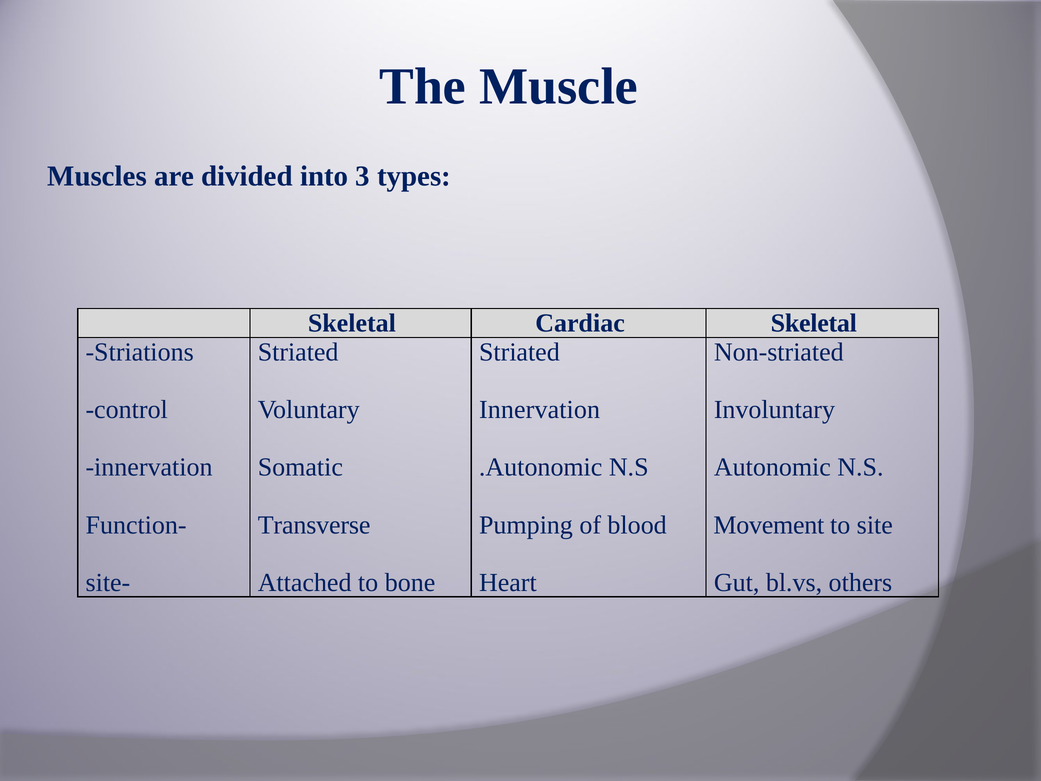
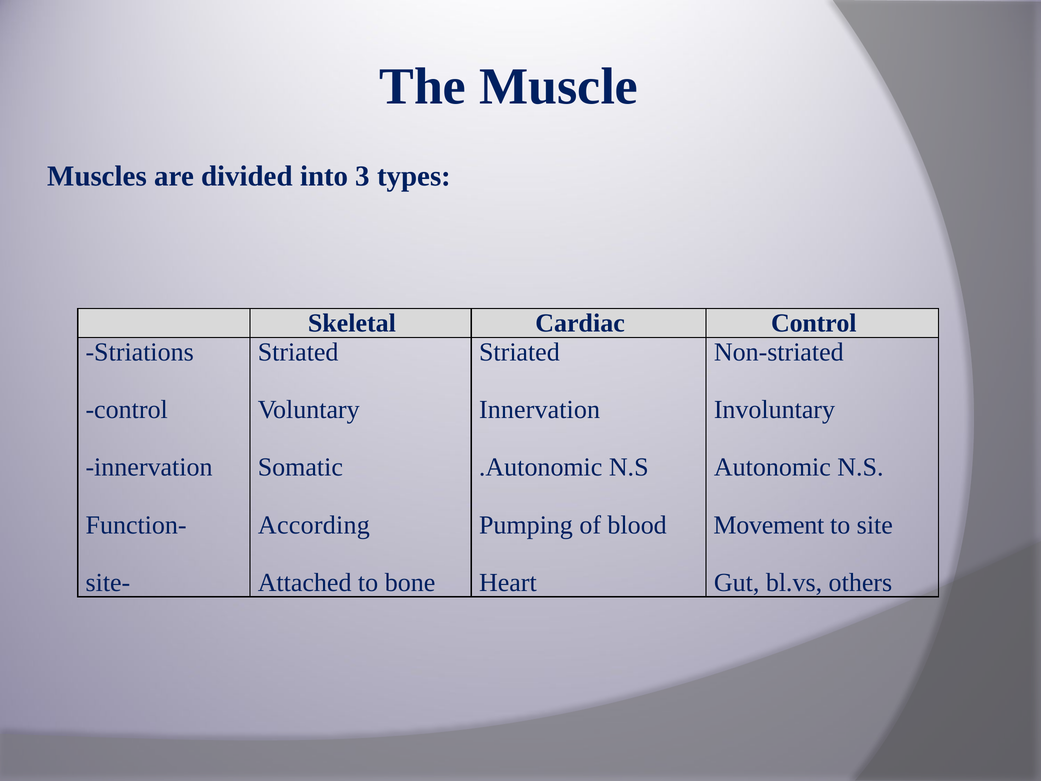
Cardiac Skeletal: Skeletal -> Control (814, 323)
Transverse: Transverse -> According (314, 525)
